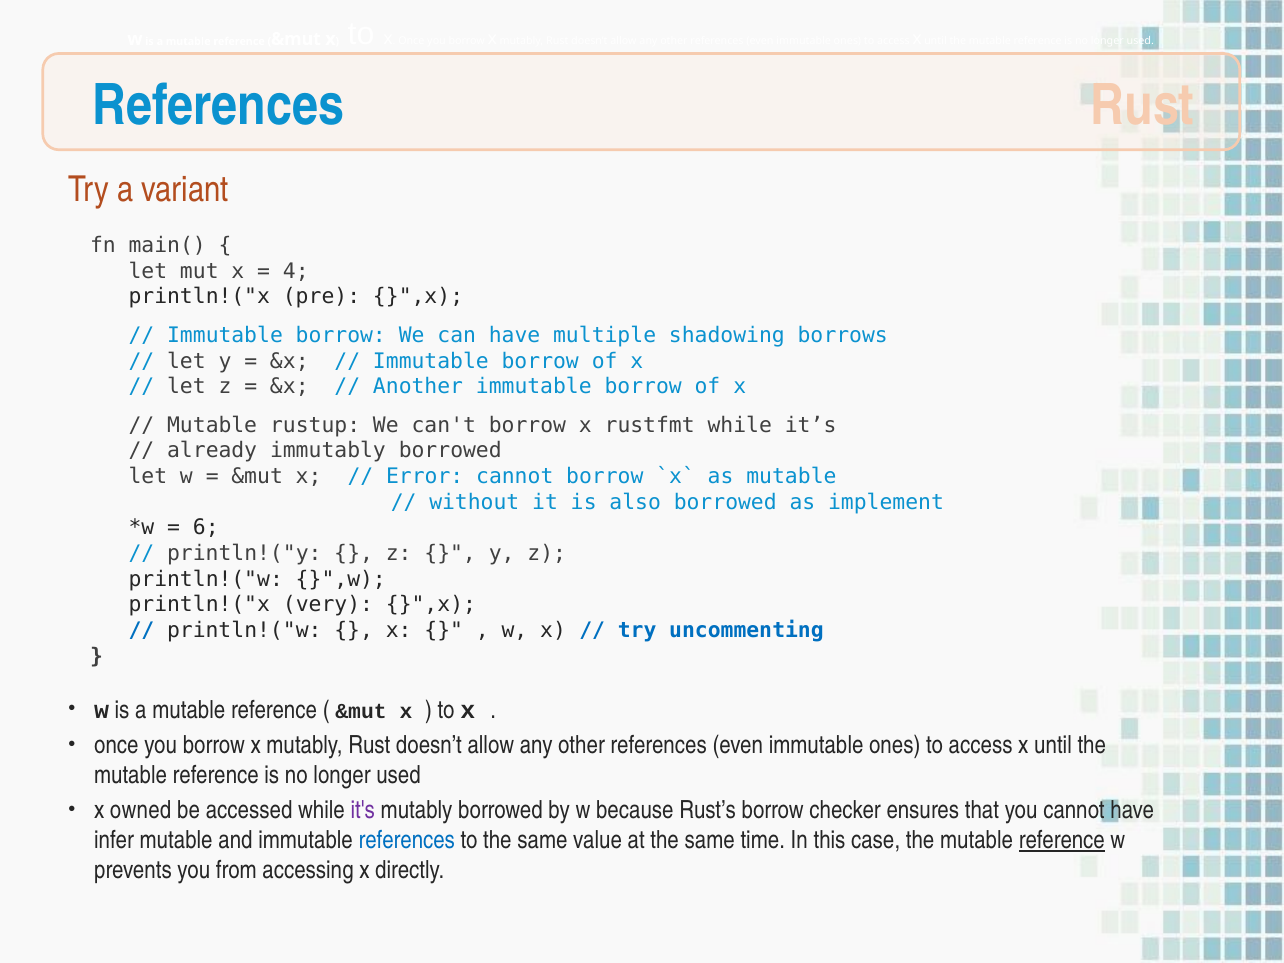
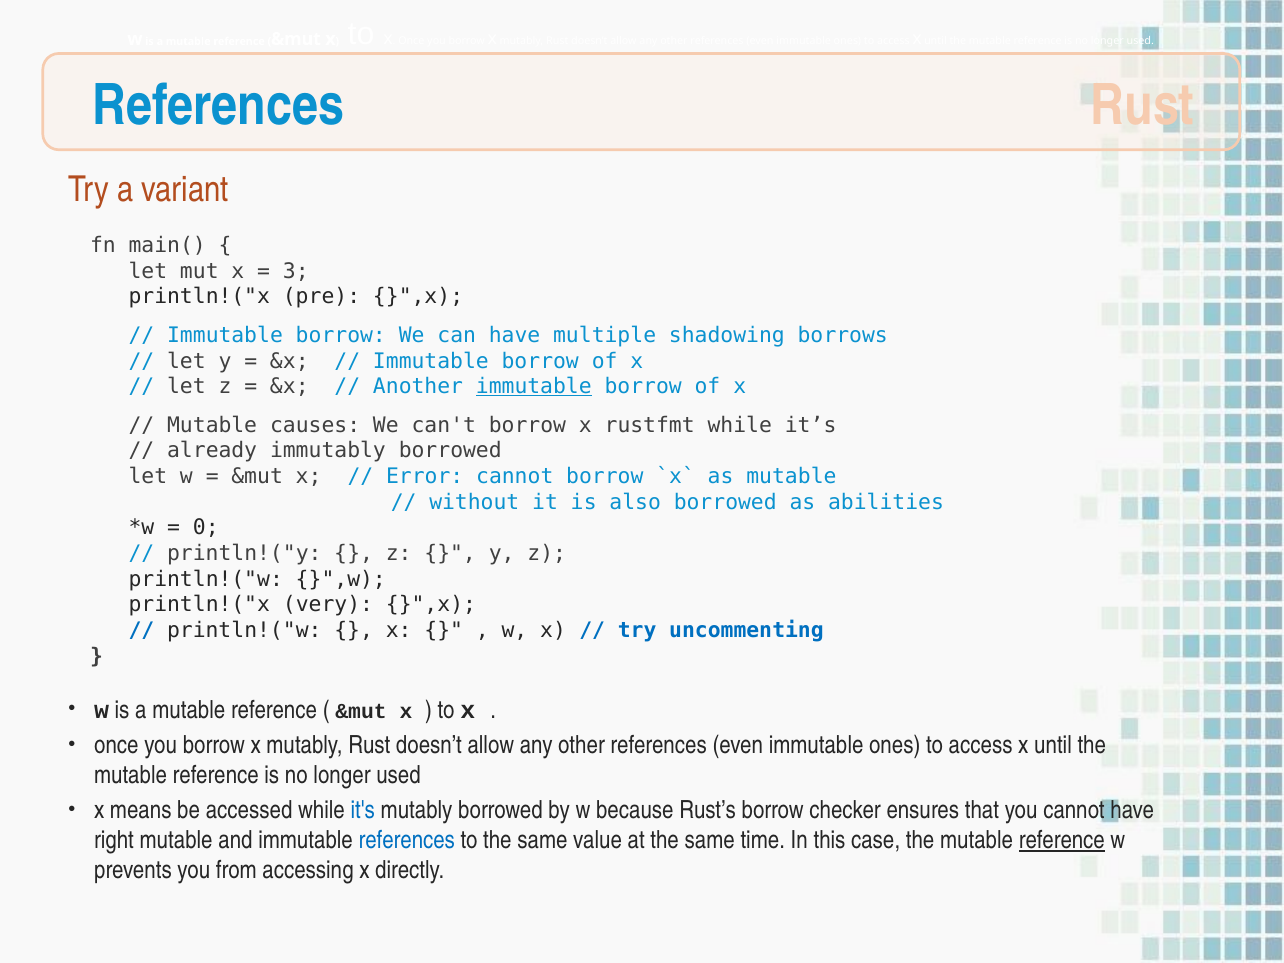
4: 4 -> 3 (296, 271)
immutable underline: none -> present (534, 387)
rustup: rustup -> causes (315, 425)
implement: implement -> abilities (886, 502)
6: 6 -> 0 (206, 528)
owned: owned -> means (141, 810)
it's colour: purple -> blue (363, 810)
infer: infer -> right (114, 840)
